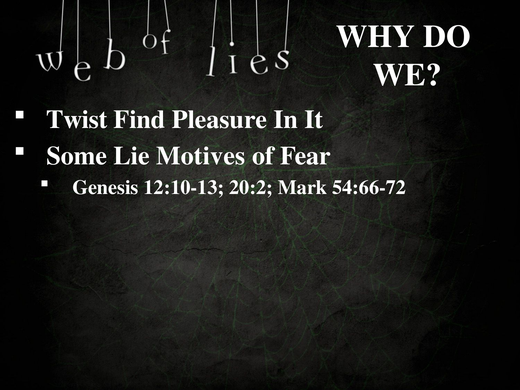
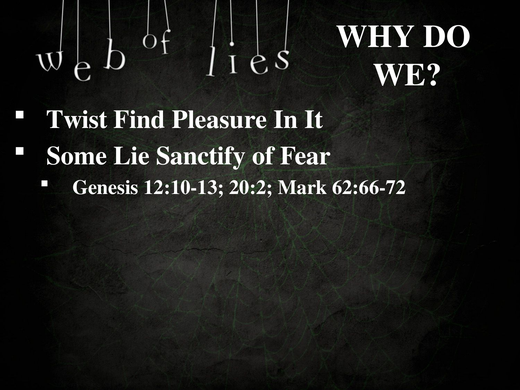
Motives: Motives -> Sanctify (201, 156)
54:66-72: 54:66-72 -> 62:66-72 (369, 187)
